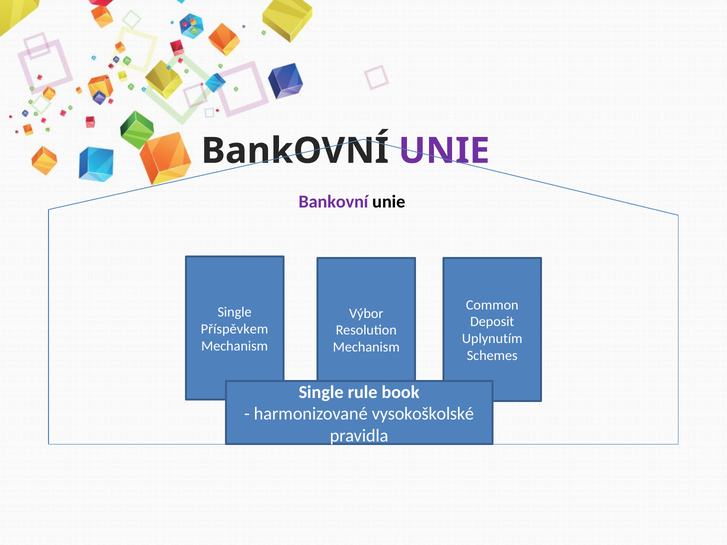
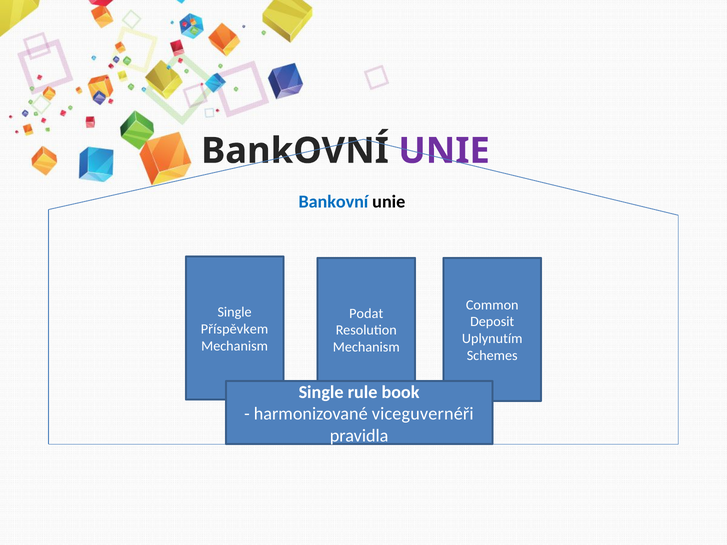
Bankovní colour: purple -> blue (333, 202)
Výbor: Výbor -> Podat (366, 313)
vysokoškolské: vysokoškolské -> viceguvernéři (423, 414)
